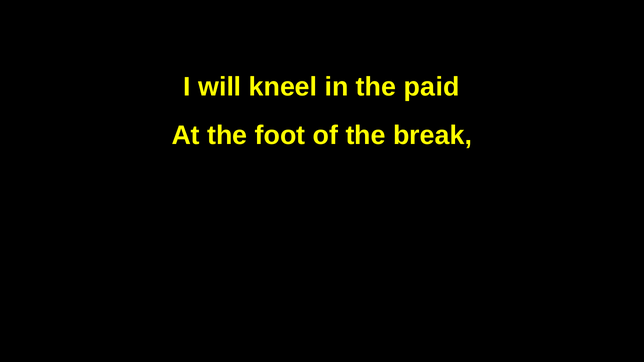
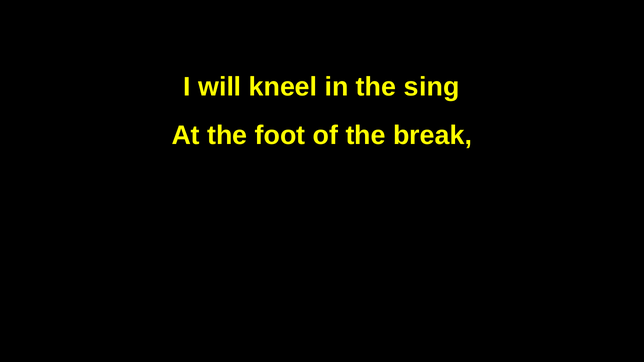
paid: paid -> sing (432, 87)
